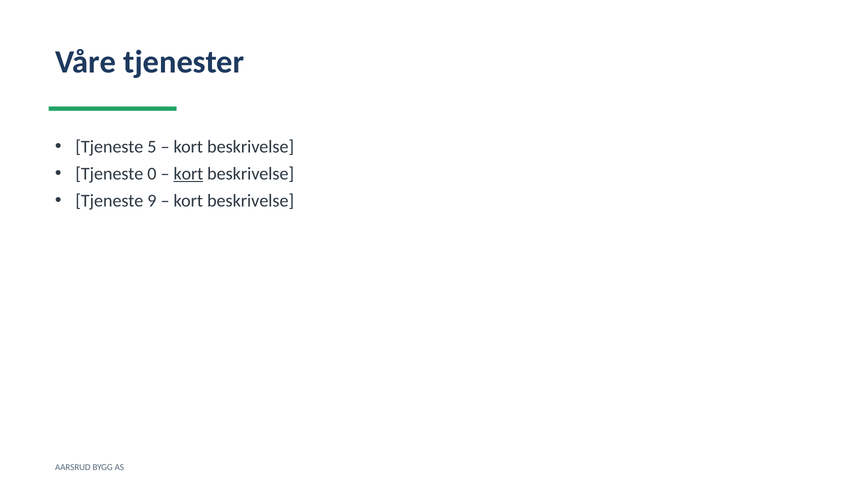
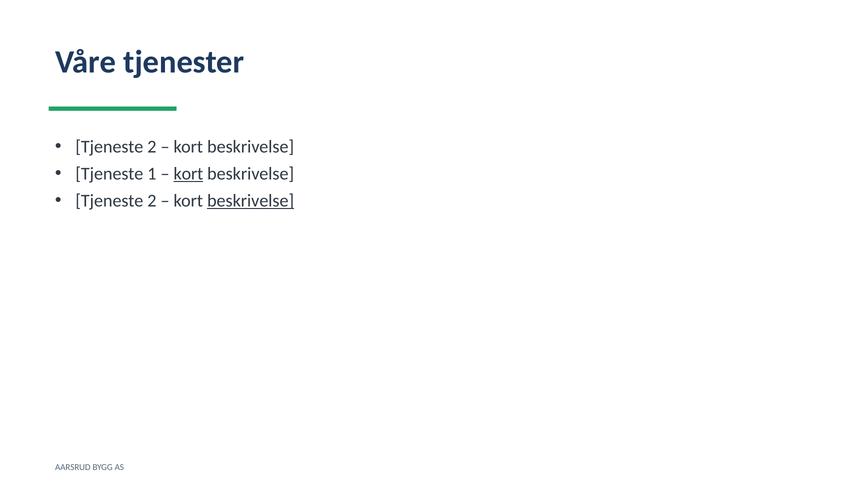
5: 5 -> 2 (152, 147)
0: 0 -> 1 (152, 174)
9: 9 -> 2 (152, 201)
beskrivelse underline: none -> present (251, 201)
